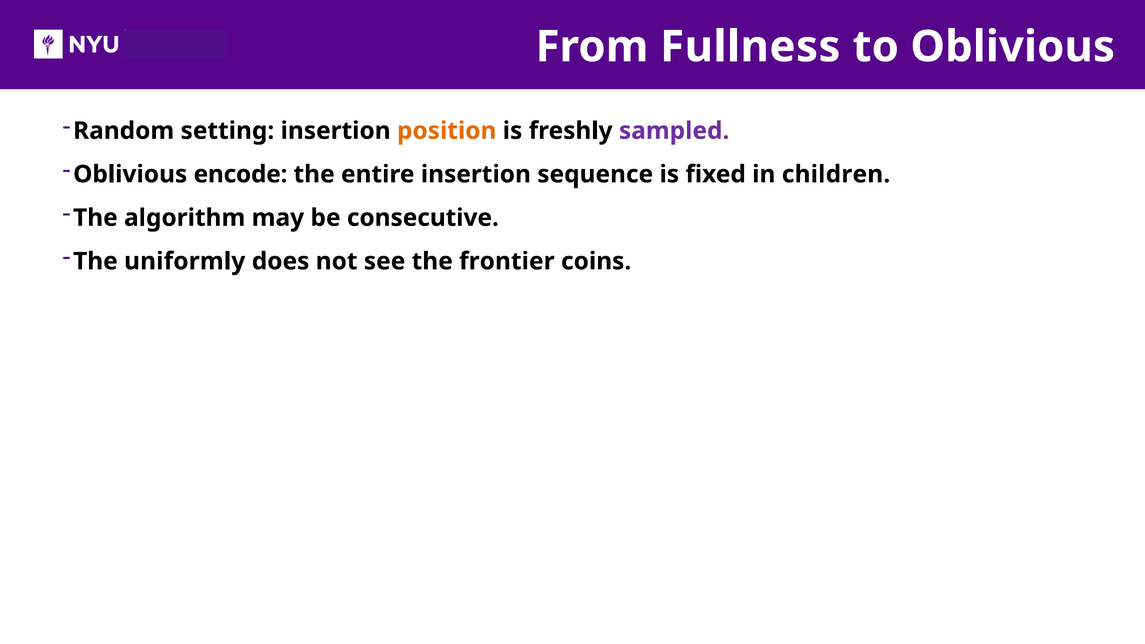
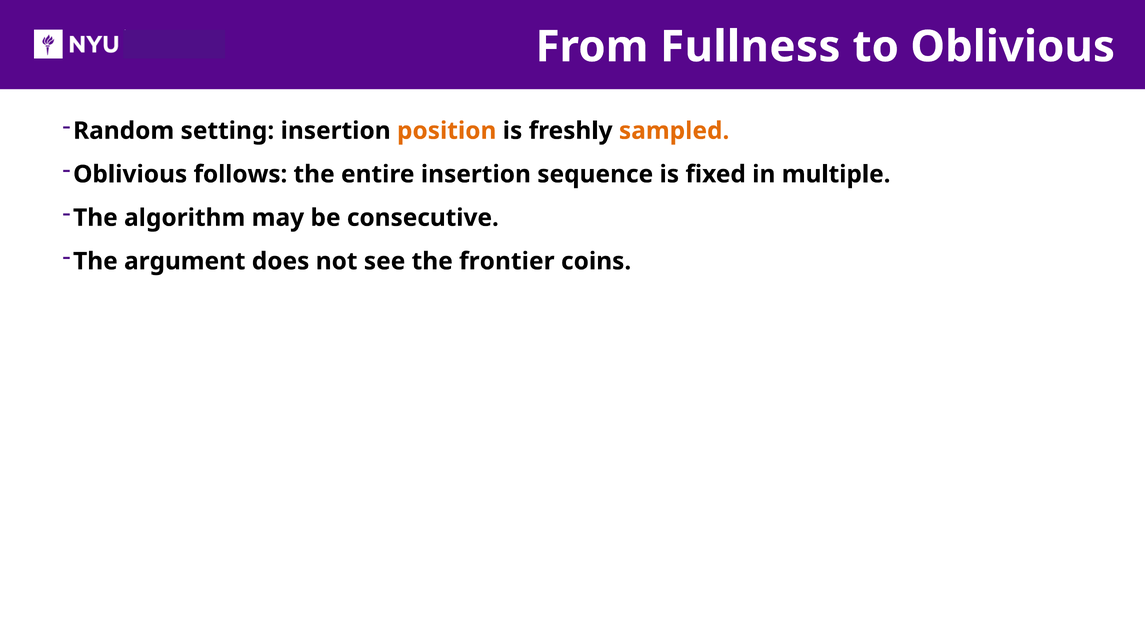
sampled colour: purple -> orange (674, 131)
encode: encode -> follows (240, 174)
children: children -> multiple (836, 174)
uniformly: uniformly -> argument (185, 261)
